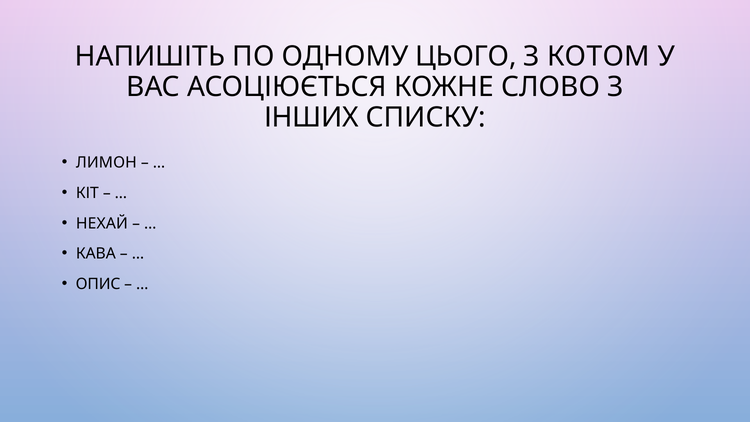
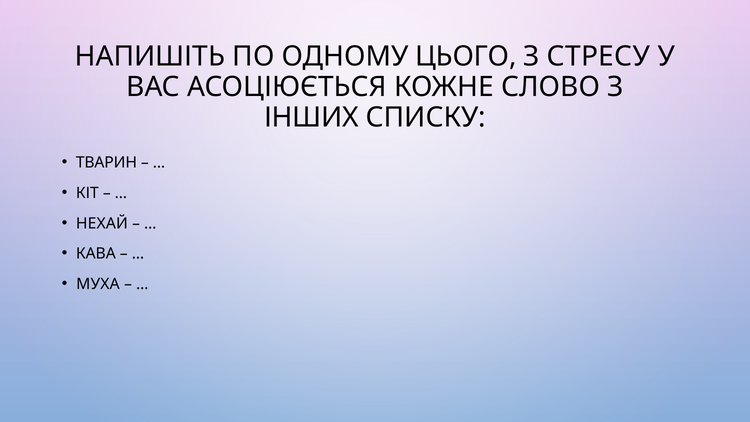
КОТОМ: КОТОМ -> СТРЕСУ (598, 57)
ЛИМОН: ЛИМОН -> ТВАРИН (106, 163)
ОПИС: ОПИС -> МУХА (98, 284)
